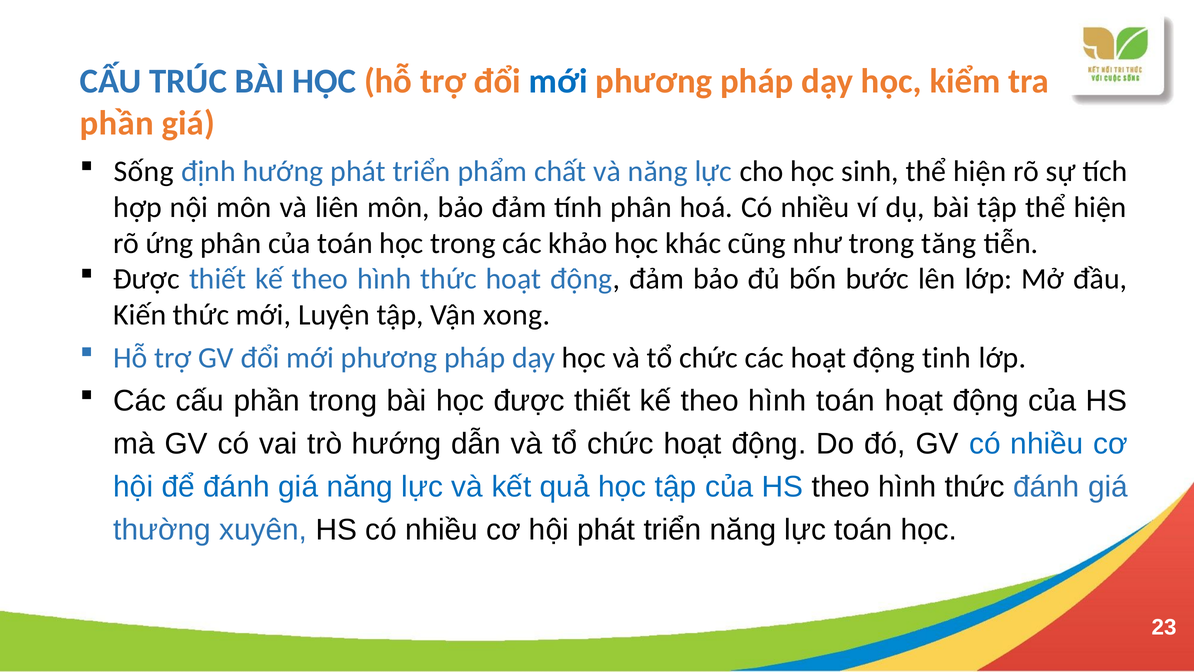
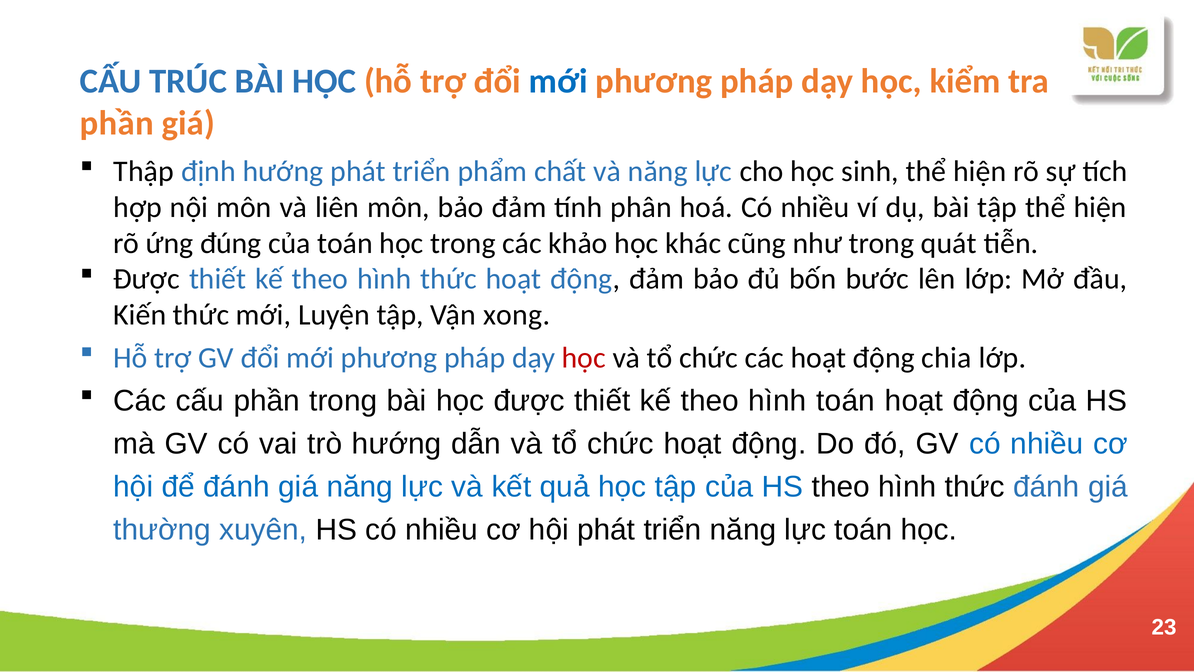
Sống: Sống -> Thập (144, 171)
ứng phân: phân -> đúng (231, 243)
tăng: tăng -> quát (949, 243)
học colour: black -> red (584, 358)
tinh: tinh -> chia (947, 358)
